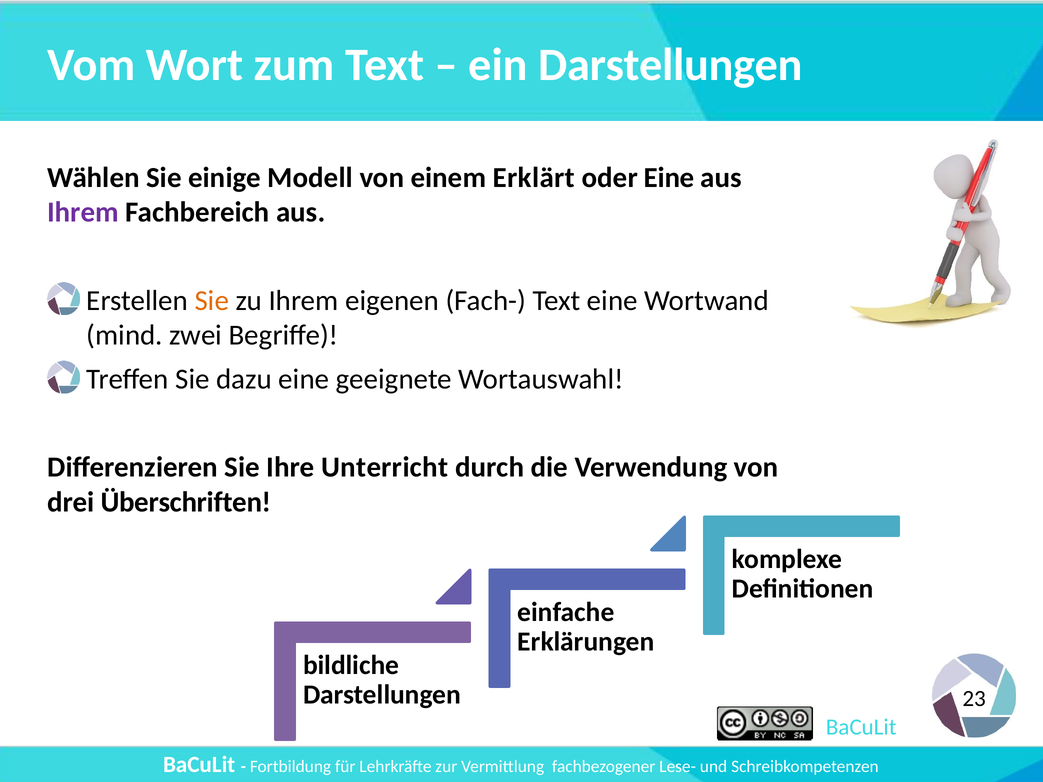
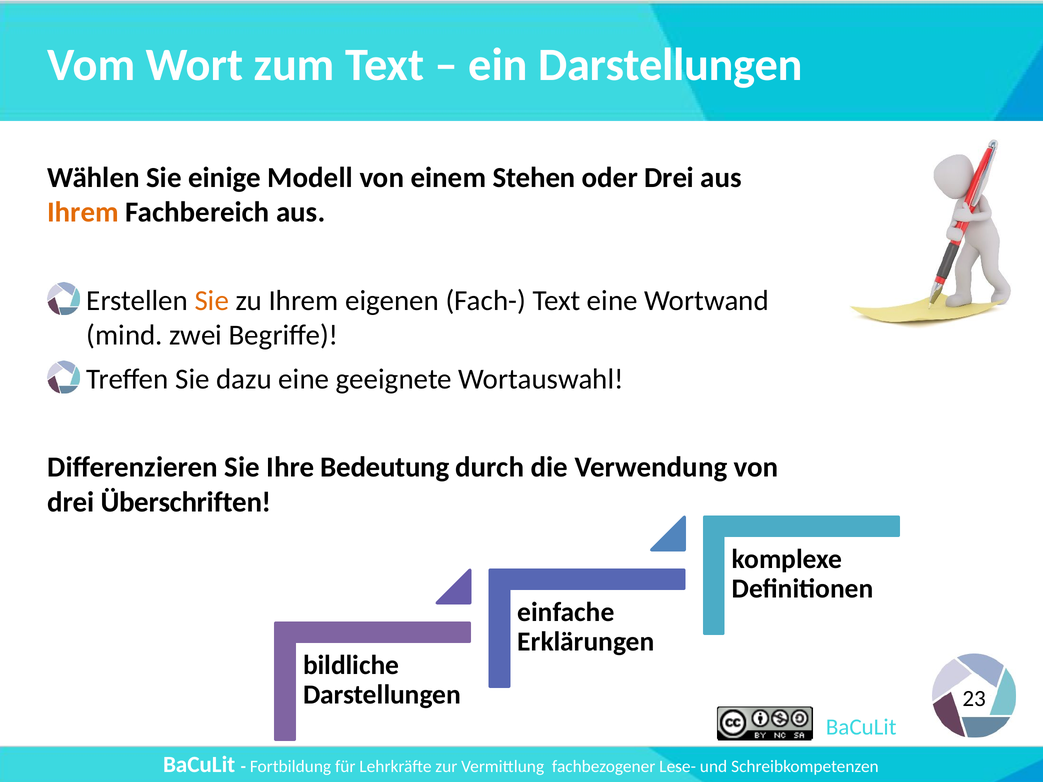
Erklärt: Erklärt -> Stehen (534, 178)
oder Eine: Eine -> Drei (669, 178)
Ihrem colour: purple -> orange (83, 212)
Unterricht: Unterricht -> Bedeutung (385, 468)
